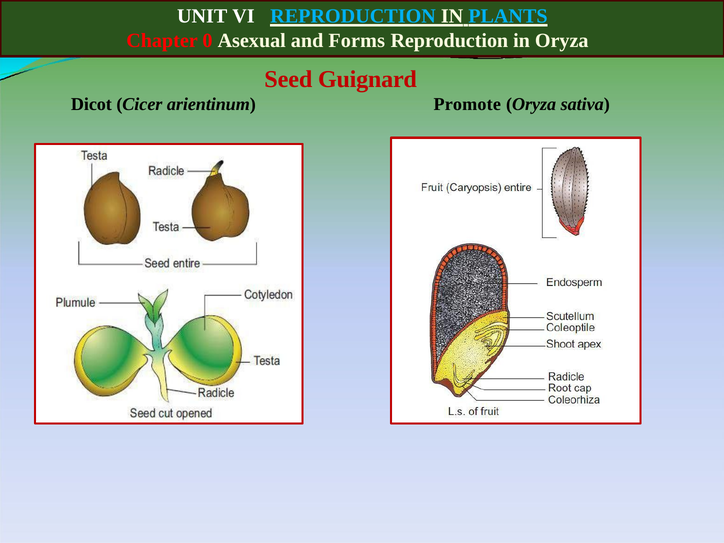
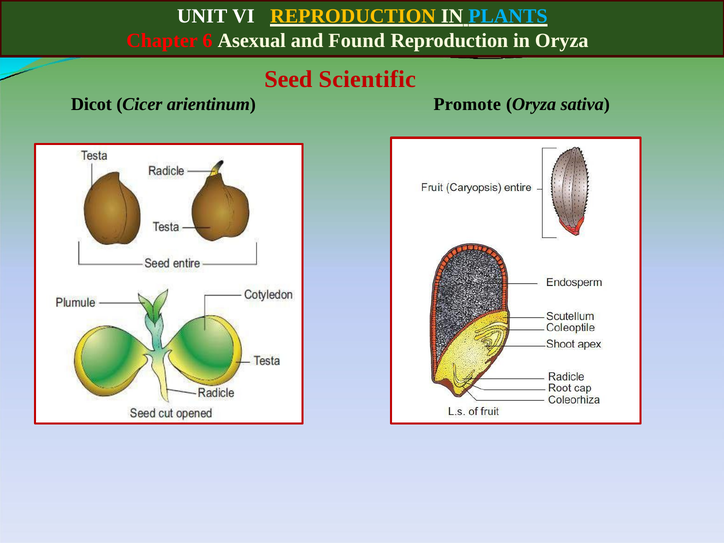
REPRODUCTION colour: light blue -> yellow (353, 16)
0: 0 -> 6 (207, 41)
Forms: Forms -> Found (357, 41)
Guignard: Guignard -> Scientific (367, 79)
